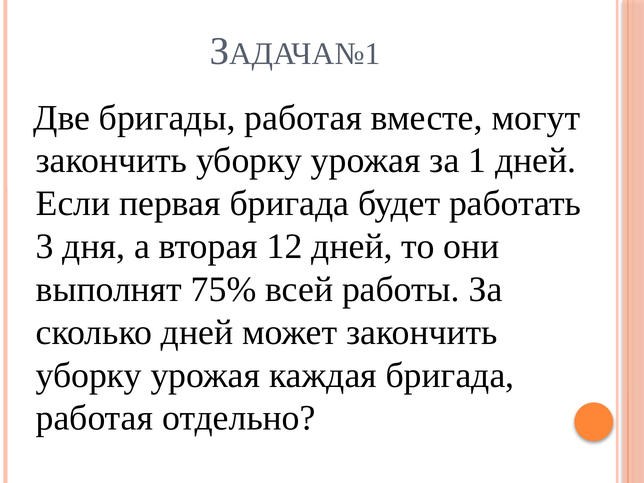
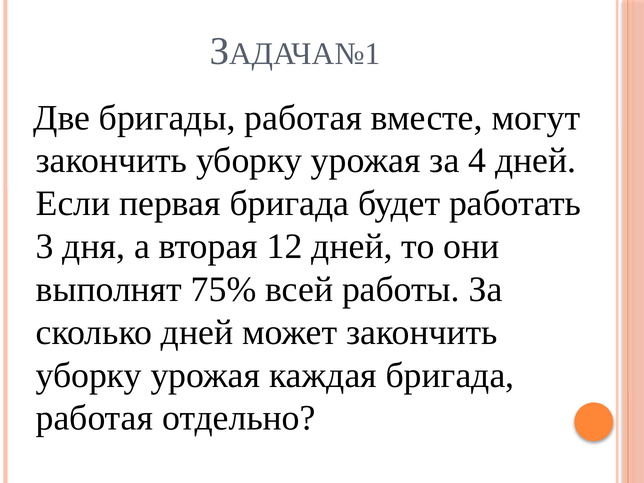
1: 1 -> 4 (477, 161)
